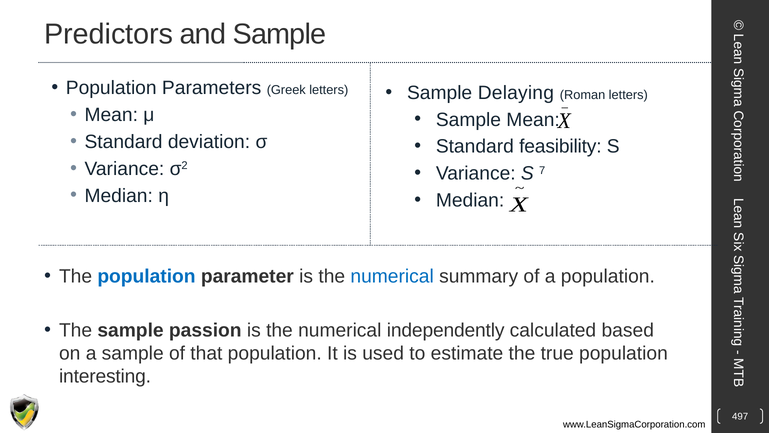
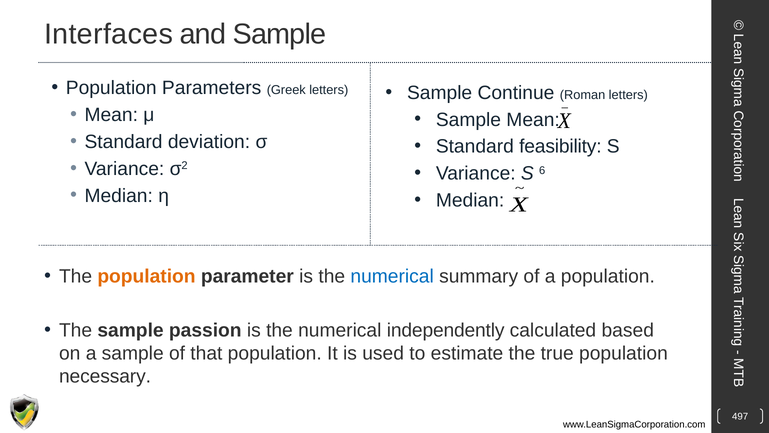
Predictors: Predictors -> Interfaces (109, 34)
Delaying: Delaying -> Continue (516, 93)
7: 7 -> 6 (542, 170)
population colour: blue -> orange (146, 276)
interesting: interesting -> necessary (105, 376)
